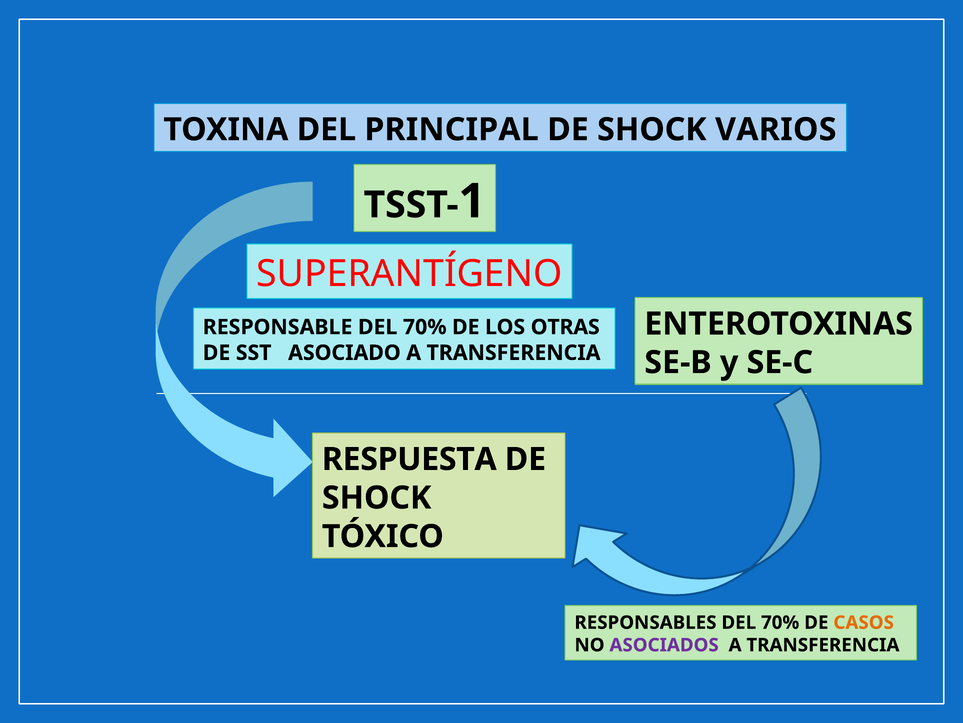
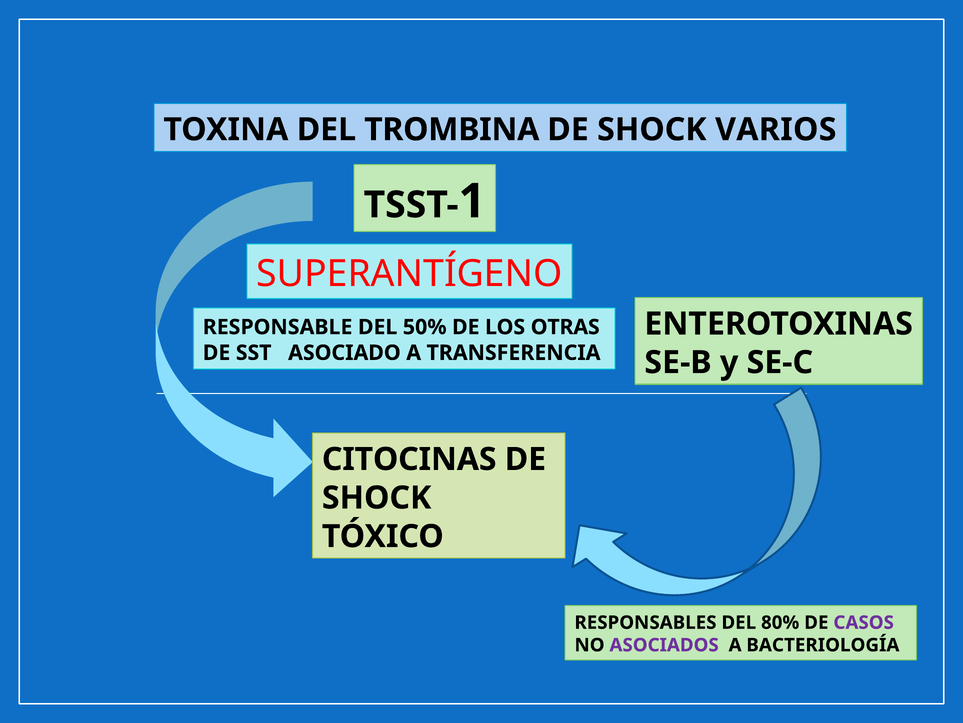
PRINCIPAL: PRINCIPAL -> TROMBINA (452, 129)
70%: 70% -> 50% (425, 327)
RESPUESTA: RESPUESTA -> CITOCINAS (409, 459)
RESPONSABLES DEL 70%: 70% -> 80% (780, 622)
CASOS colour: orange -> purple (864, 622)
TRANSFERENCIA: TRANSFERENCIA -> BACTERIOLOGÍA (823, 644)
